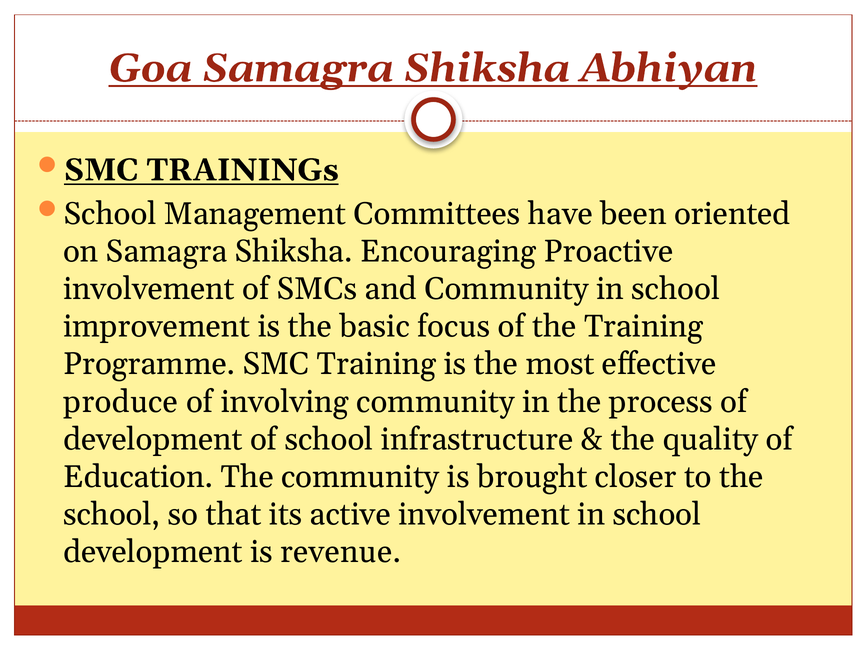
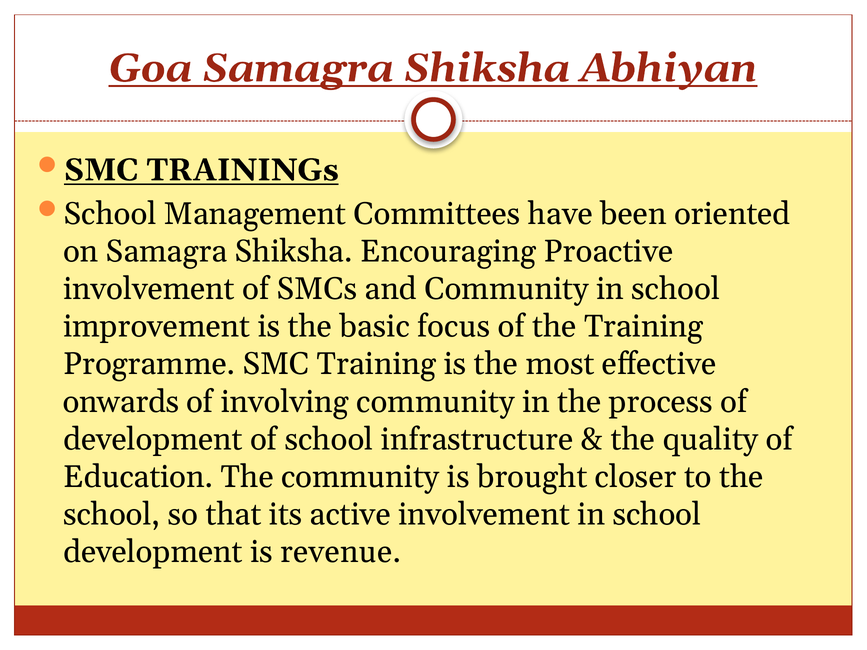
produce: produce -> onwards (121, 402)
